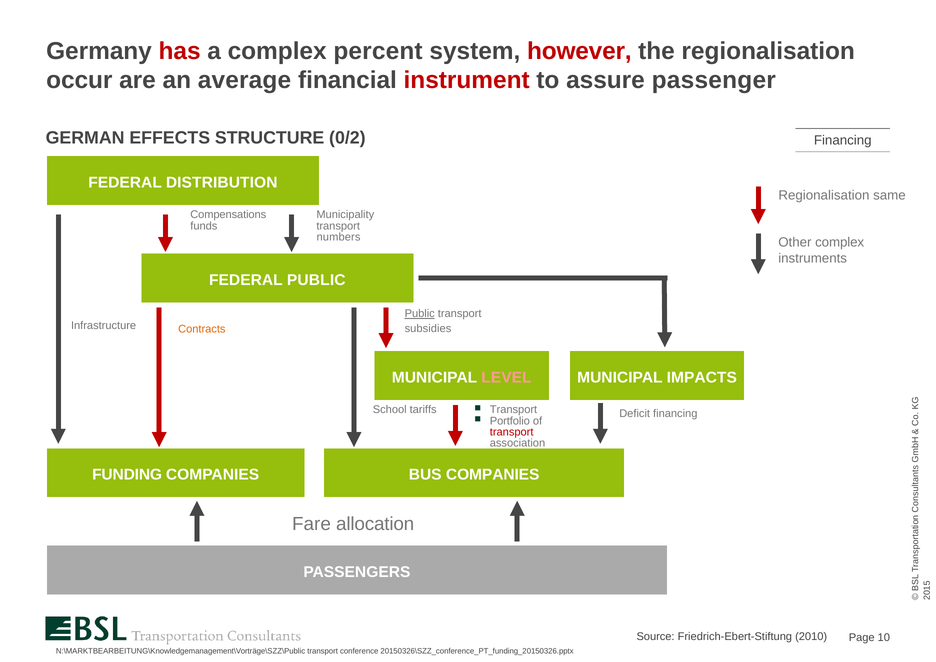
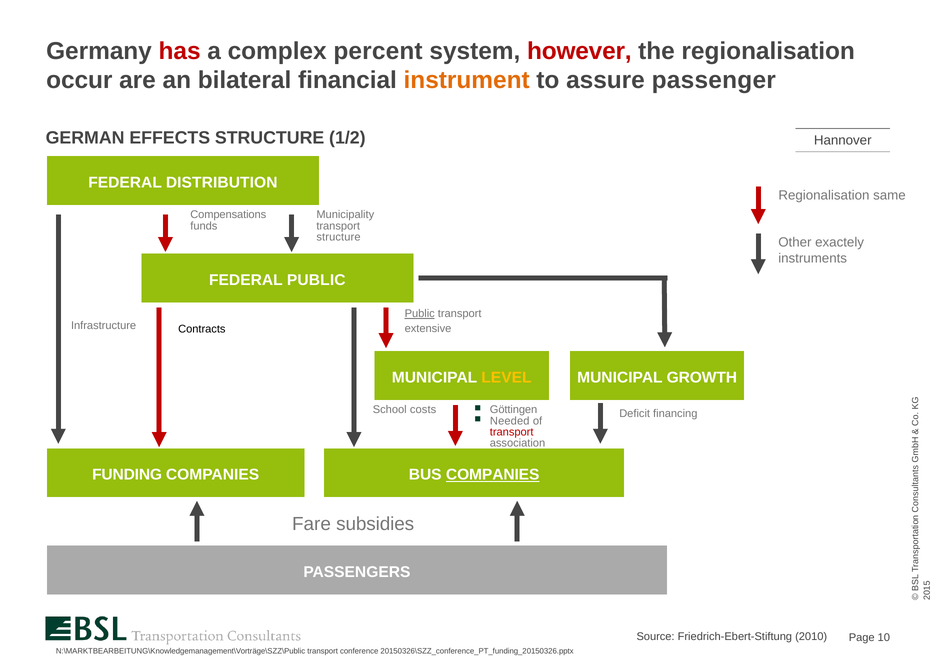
average: average -> bilateral (245, 80)
instrument colour: red -> orange (467, 80)
0/2: 0/2 -> 1/2 (347, 138)
Financing: Financing -> Hannover (843, 140)
numbers: numbers -> structure (339, 237)
Other complex: complex -> exactely (840, 242)
subsidies: subsidies -> extensive (428, 328)
Contracts colour: orange -> black (202, 329)
LEVEL colour: pink -> yellow (506, 377)
IMPACTS: IMPACTS -> GROWTH (702, 377)
tariffs: tariffs -> costs (423, 410)
Transport: Transport -> Göttingen (514, 410)
Portfolio: Portfolio -> Needed (510, 421)
COMPANIES underline: none -> present (493, 475)
allocation: allocation -> subsidies (375, 524)
